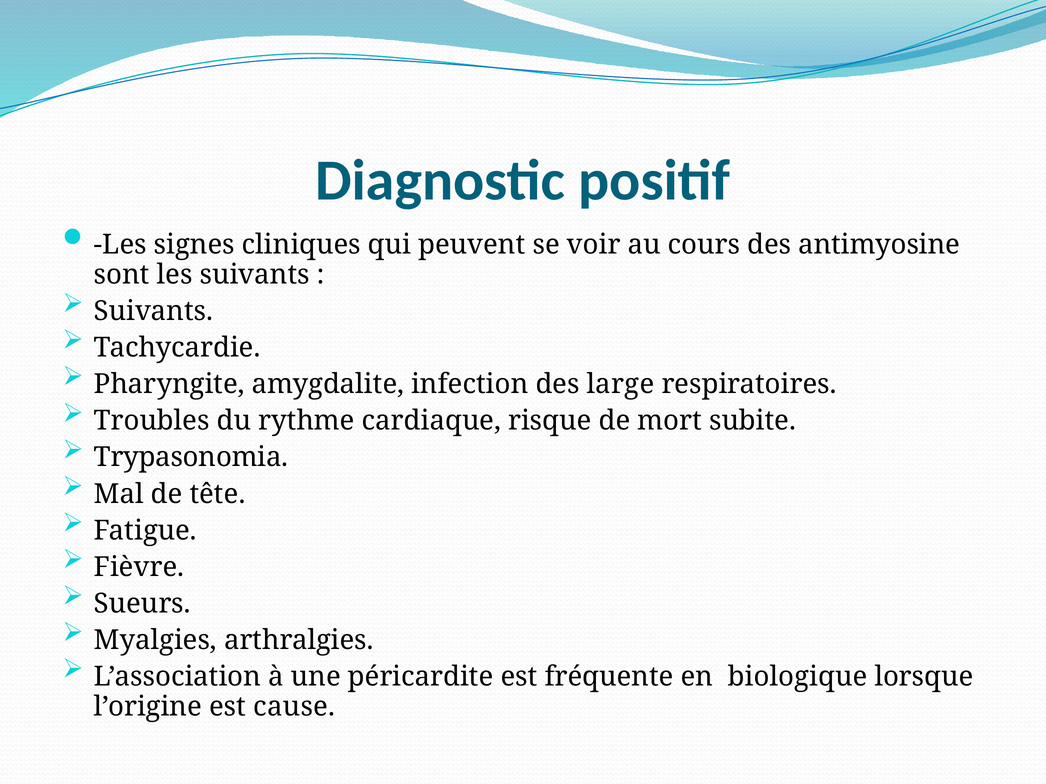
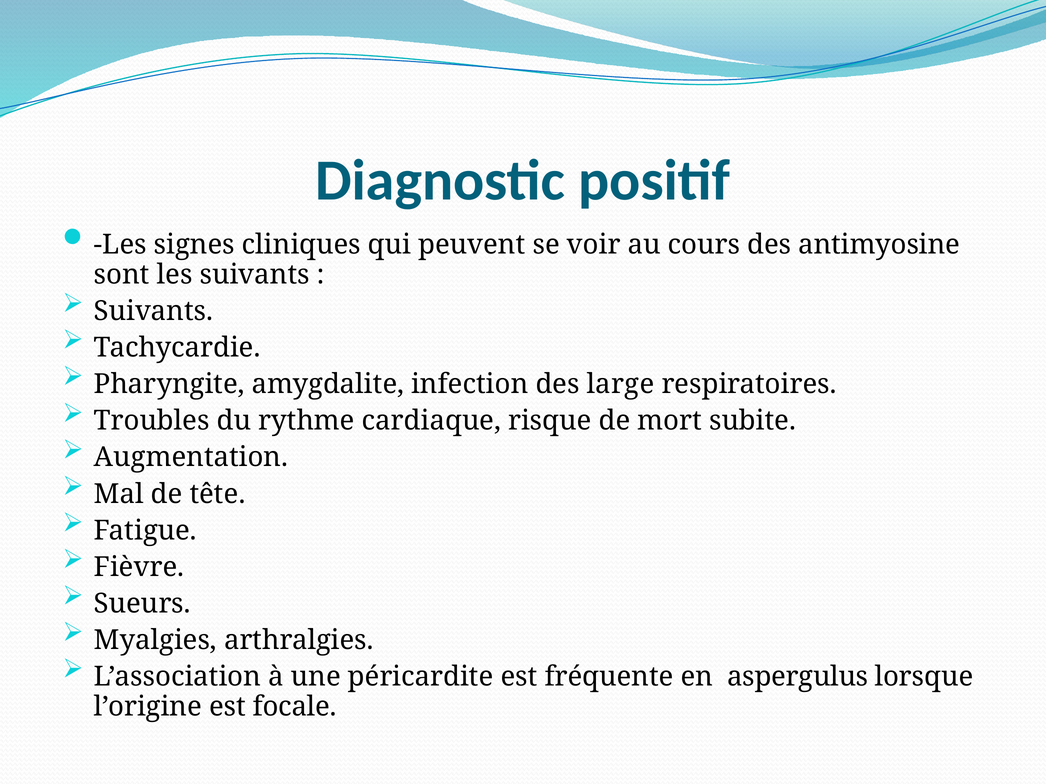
Trypasonomia: Trypasonomia -> Augmentation (191, 458)
biologique: biologique -> aspergulus (798, 677)
cause: cause -> focale (295, 707)
